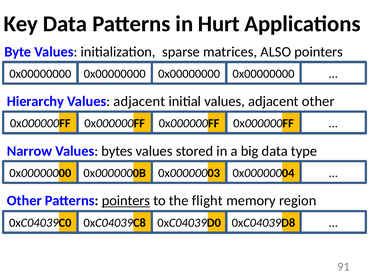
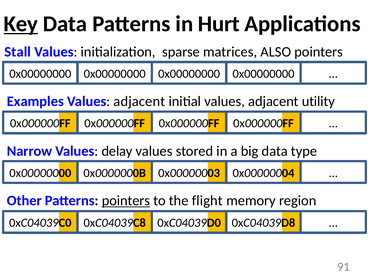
Key underline: none -> present (21, 24)
Byte: Byte -> Stall (18, 52)
Hierarchy: Hierarchy -> Examples (35, 101)
adjacent other: other -> utility (318, 101)
bytes: bytes -> delay (117, 151)
